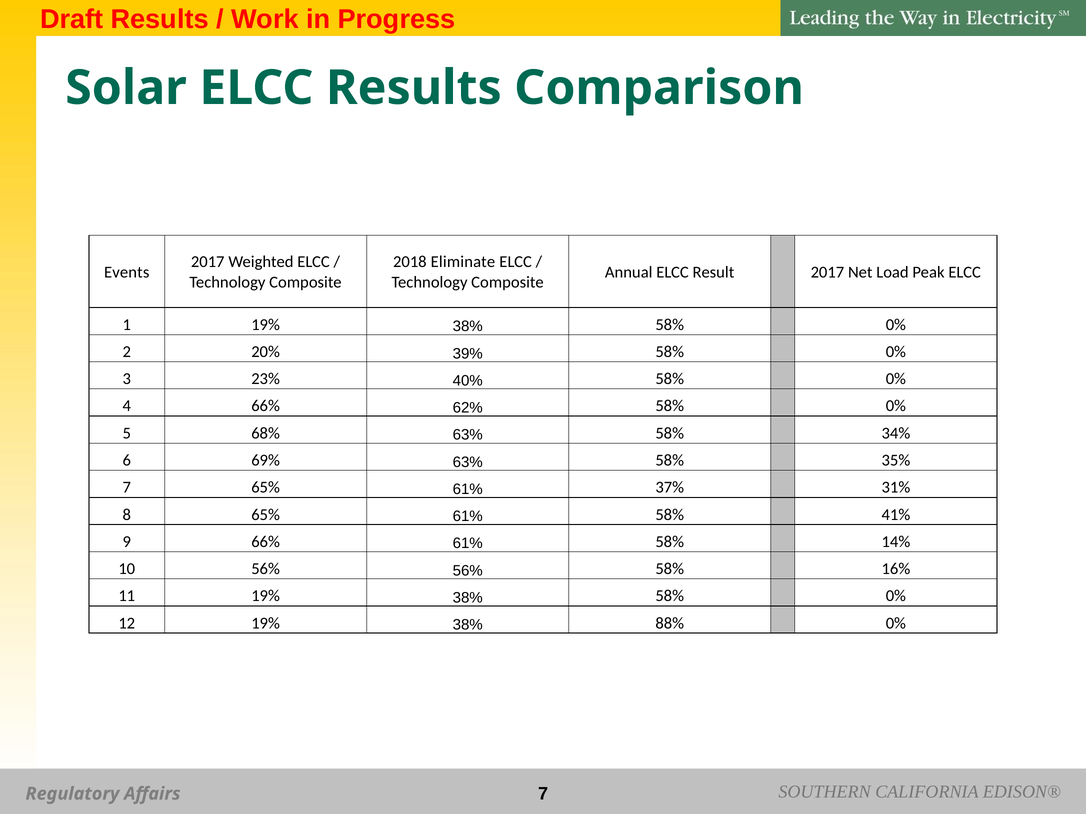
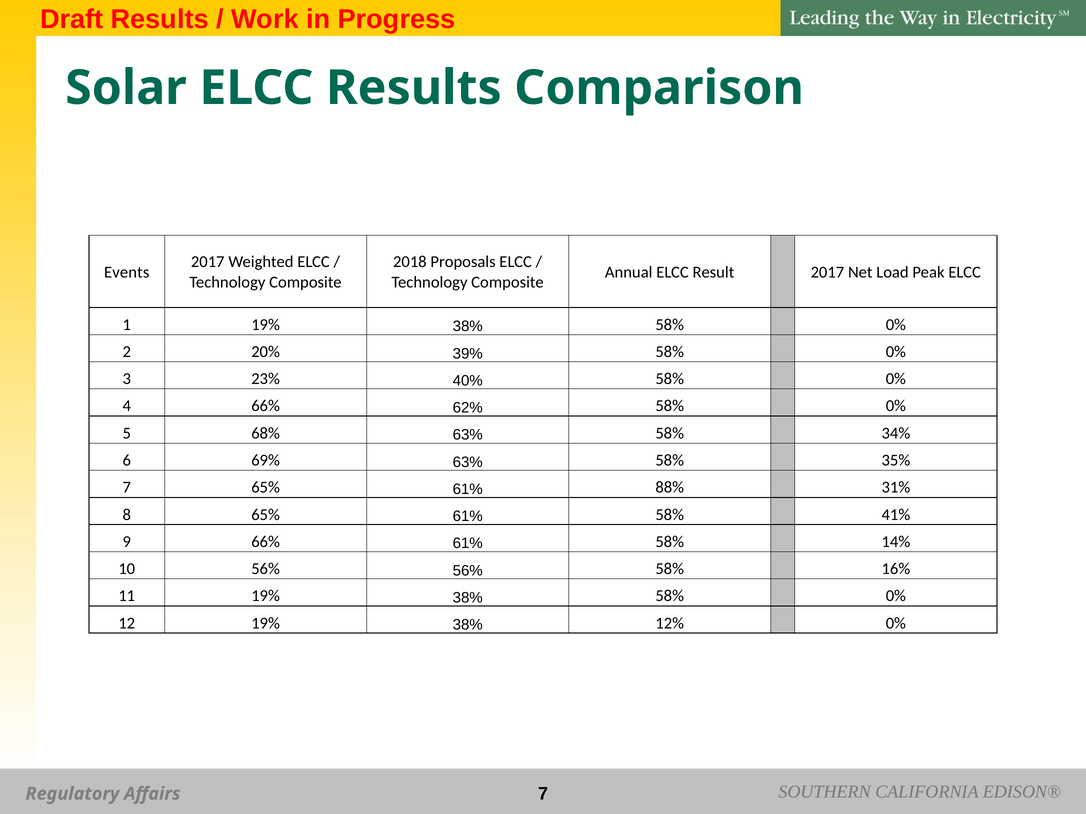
Eliminate: Eliminate -> Proposals (463, 262)
37%: 37% -> 88% (670, 488)
88%: 88% -> 12% (670, 623)
